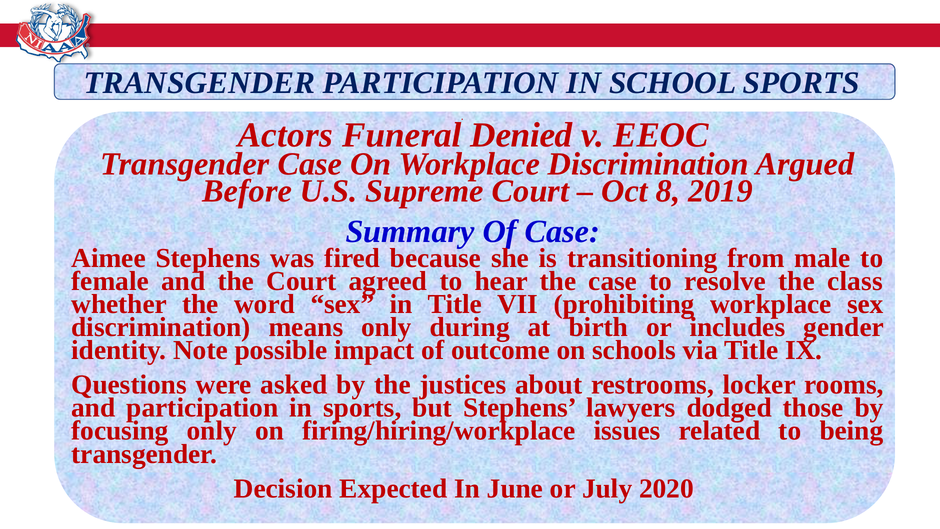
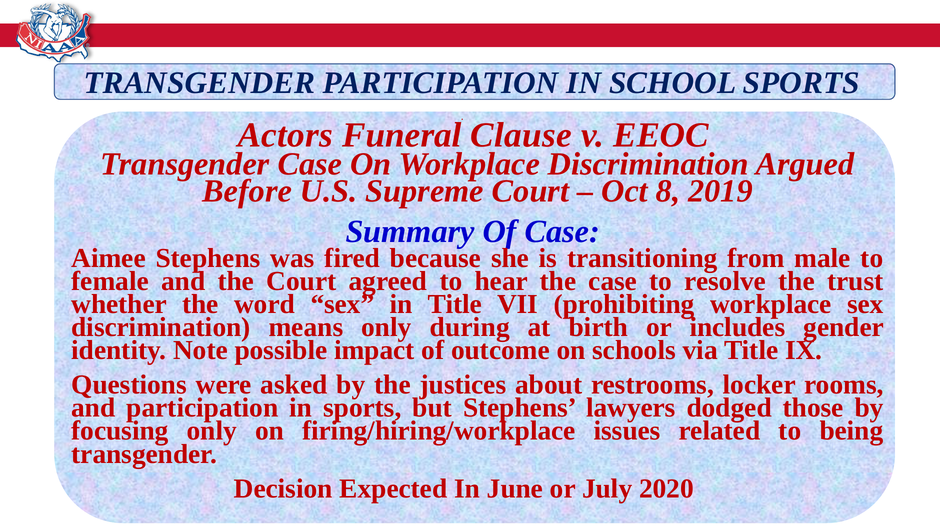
Denied: Denied -> Clause (521, 135)
class: class -> trust (855, 281)
